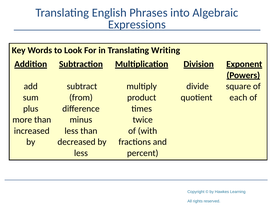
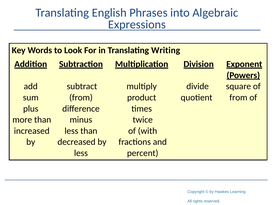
each: each -> from (238, 98)
